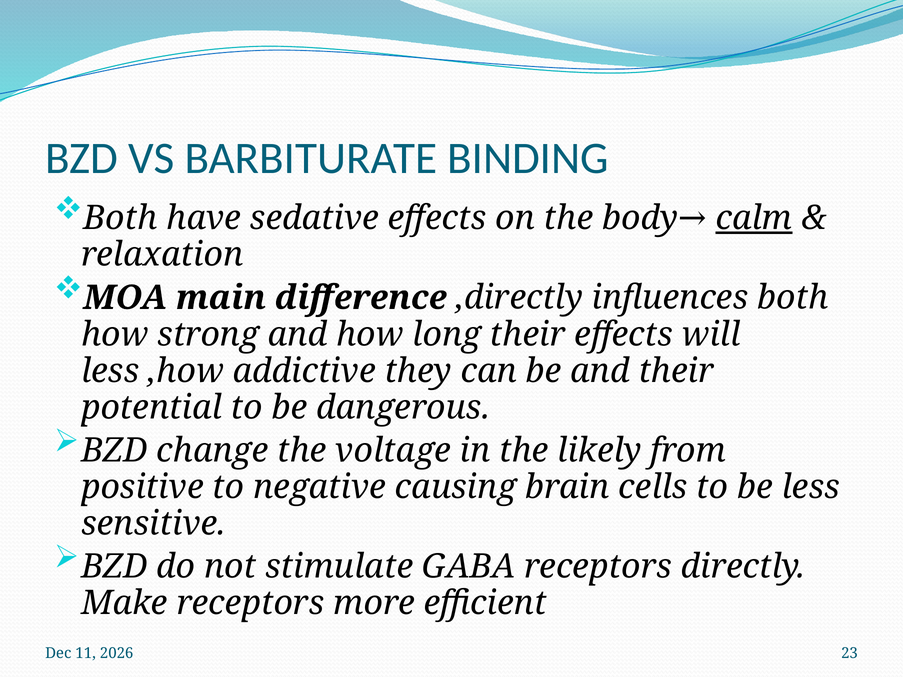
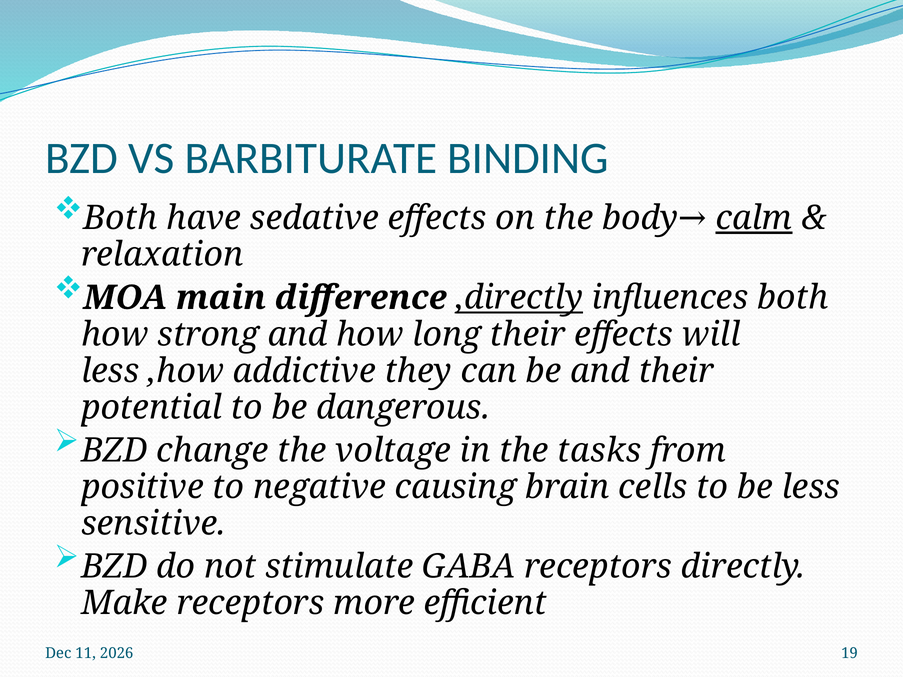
,directly underline: none -> present (519, 298)
likely: likely -> tasks (599, 451)
23: 23 -> 19 (850, 653)
